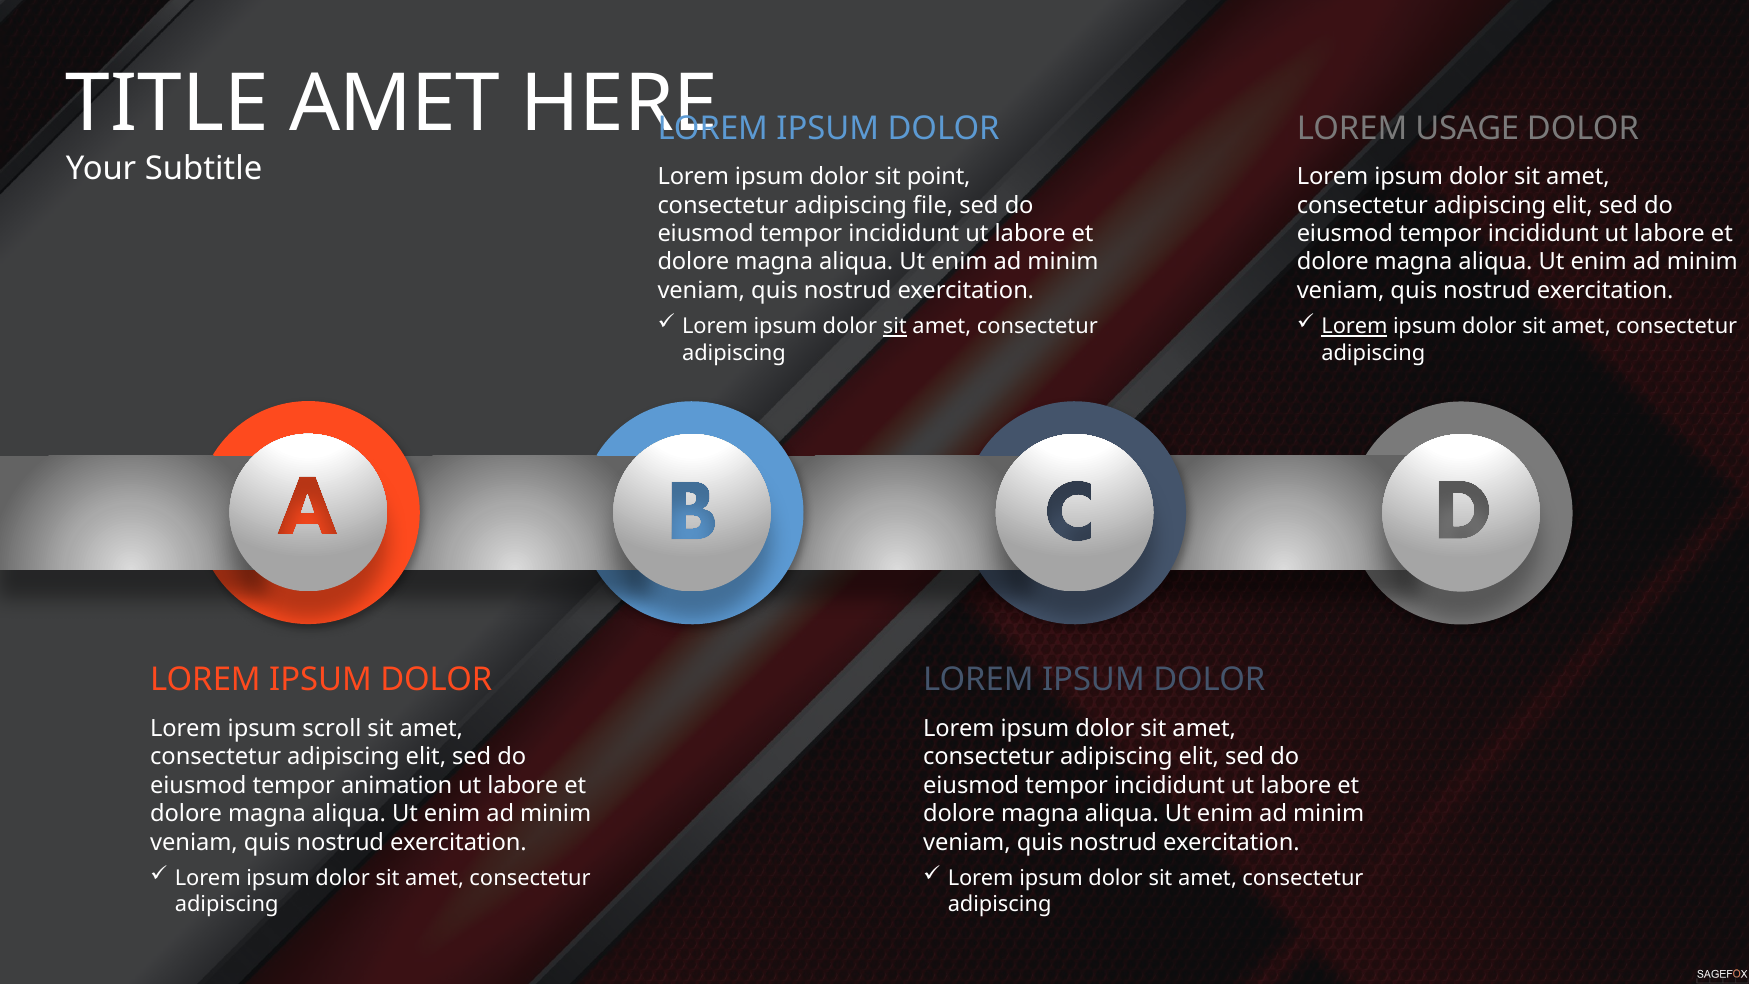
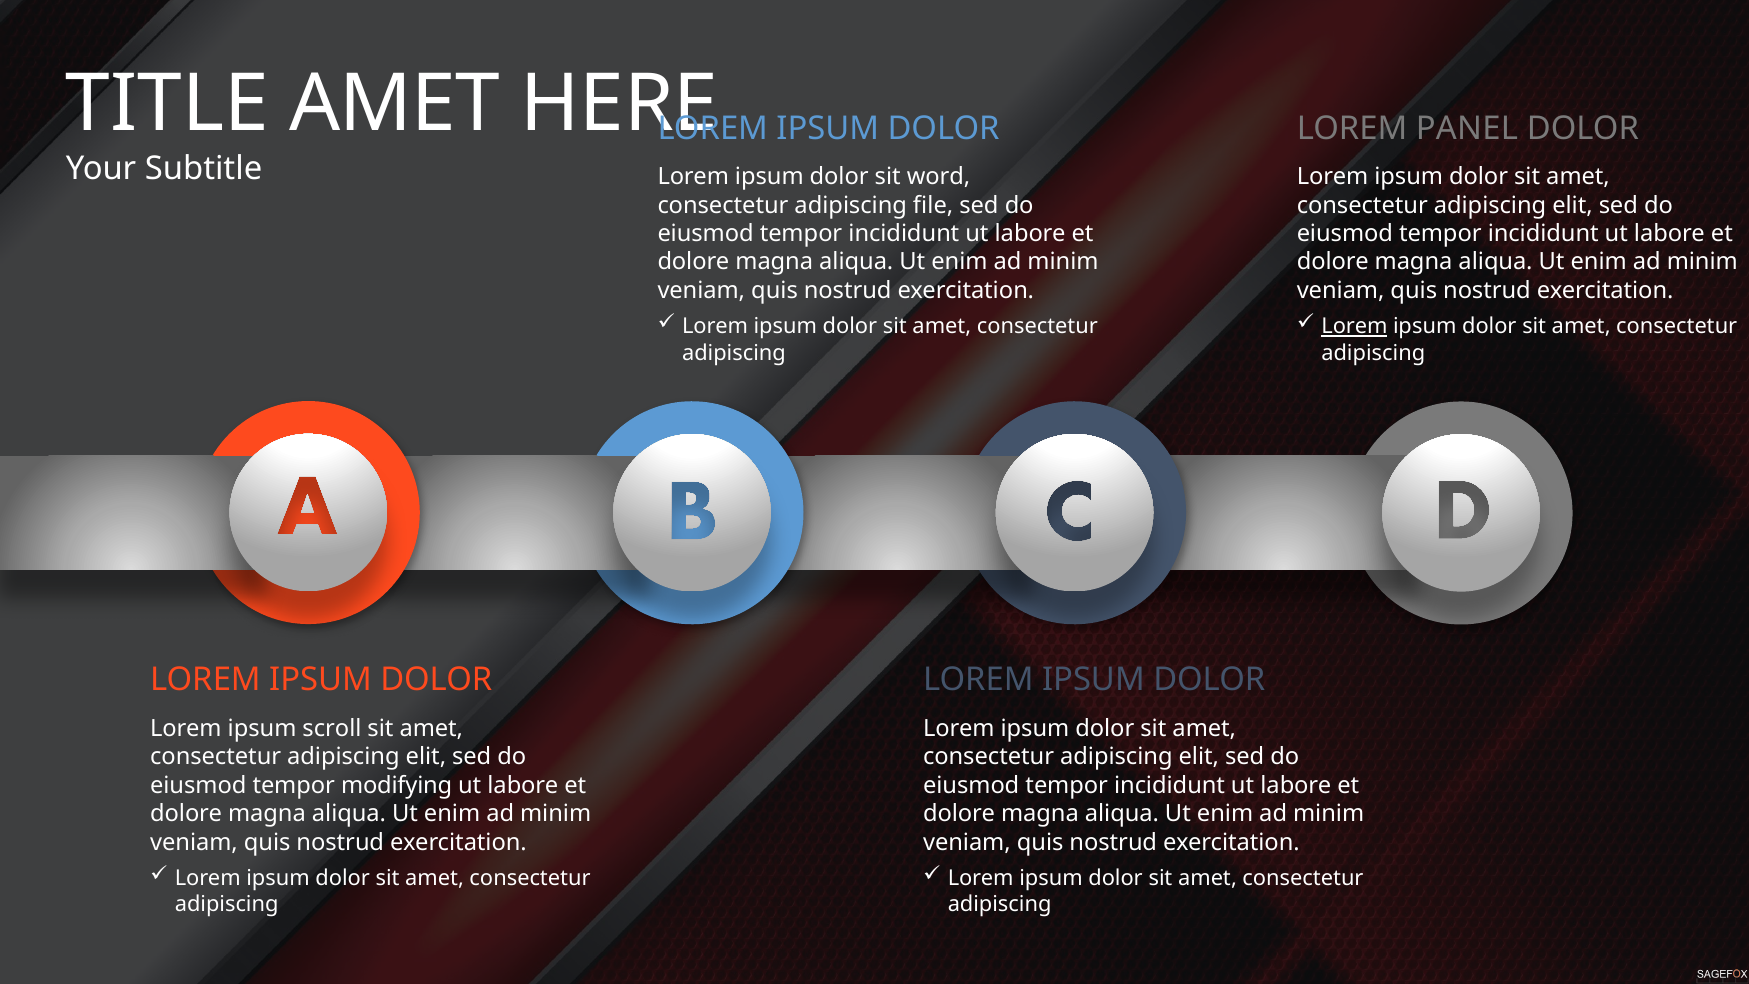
USAGE: USAGE -> PANEL (1467, 128)
point: point -> word (939, 177)
sit underline: present -> none (895, 327)
animation: animation -> modifying (397, 785)
